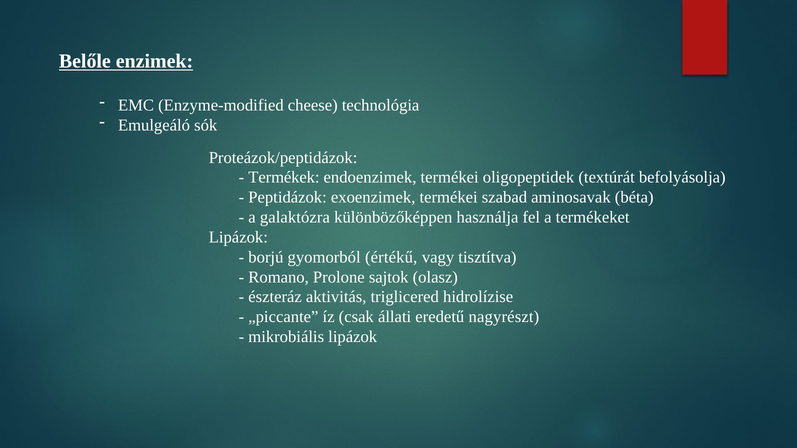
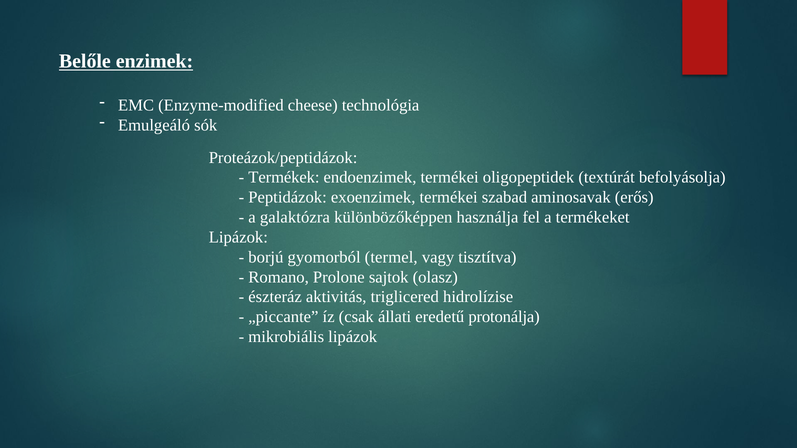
béta: béta -> erős (634, 198)
értékű: értékű -> termel (391, 257)
nagyrészt: nagyrészt -> protonálja (504, 317)
